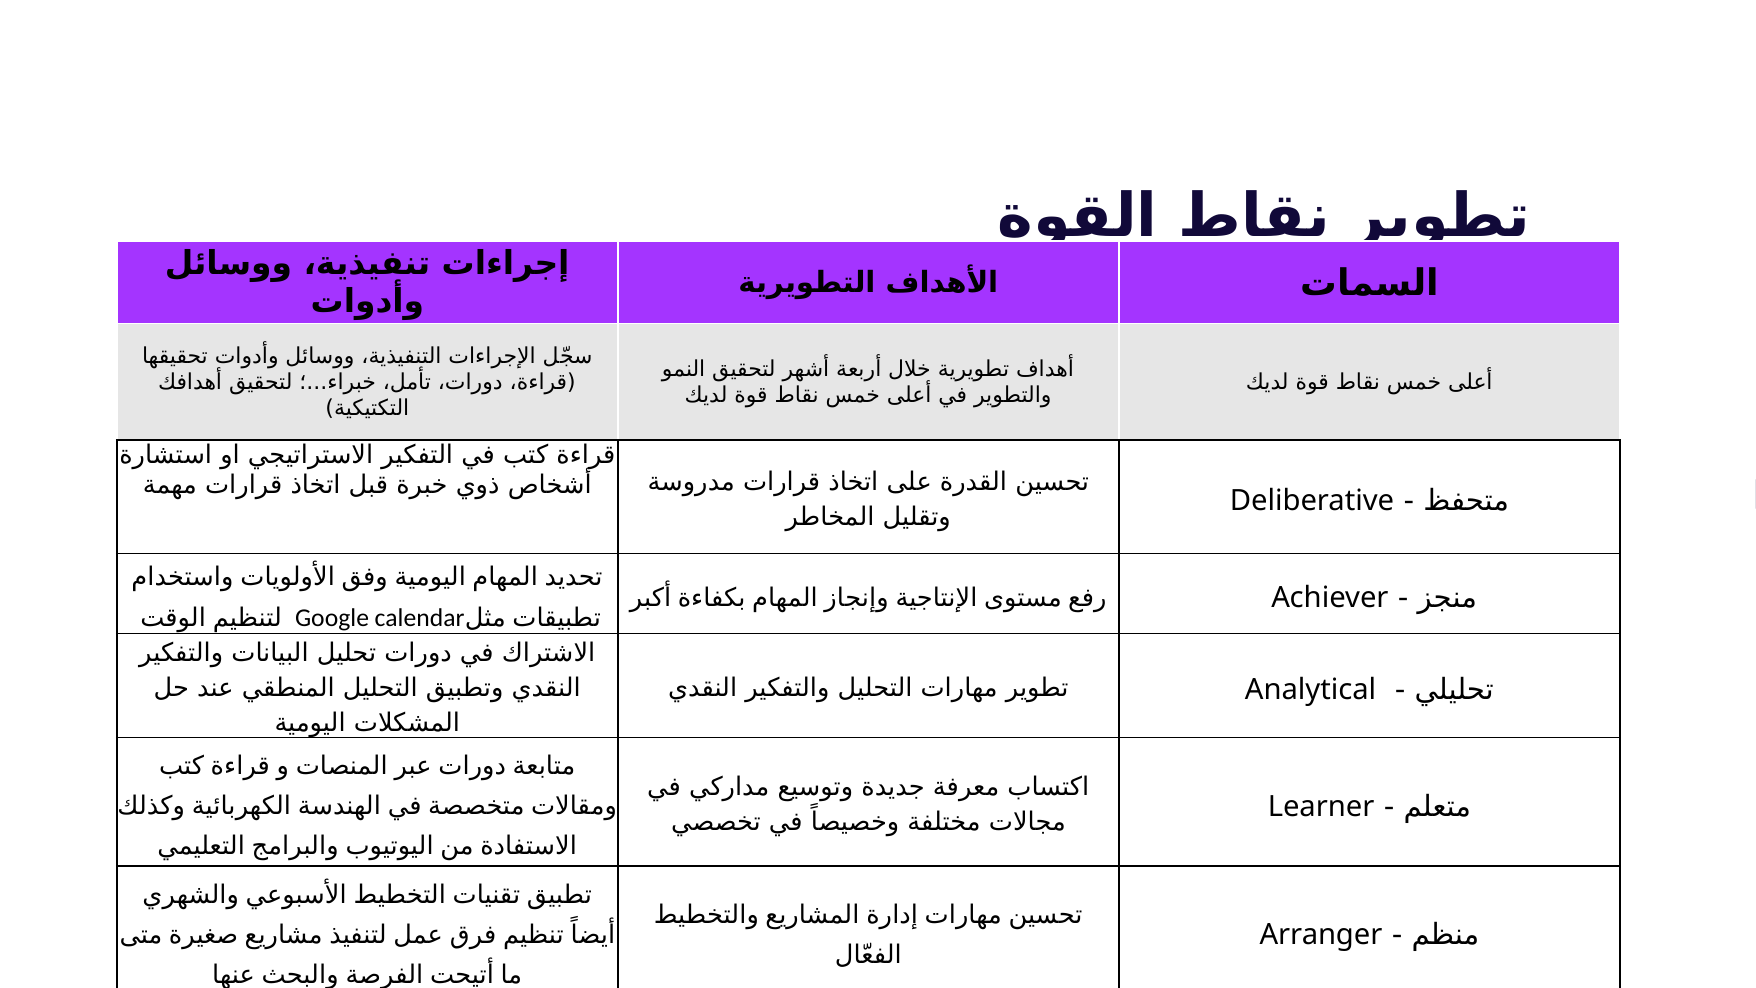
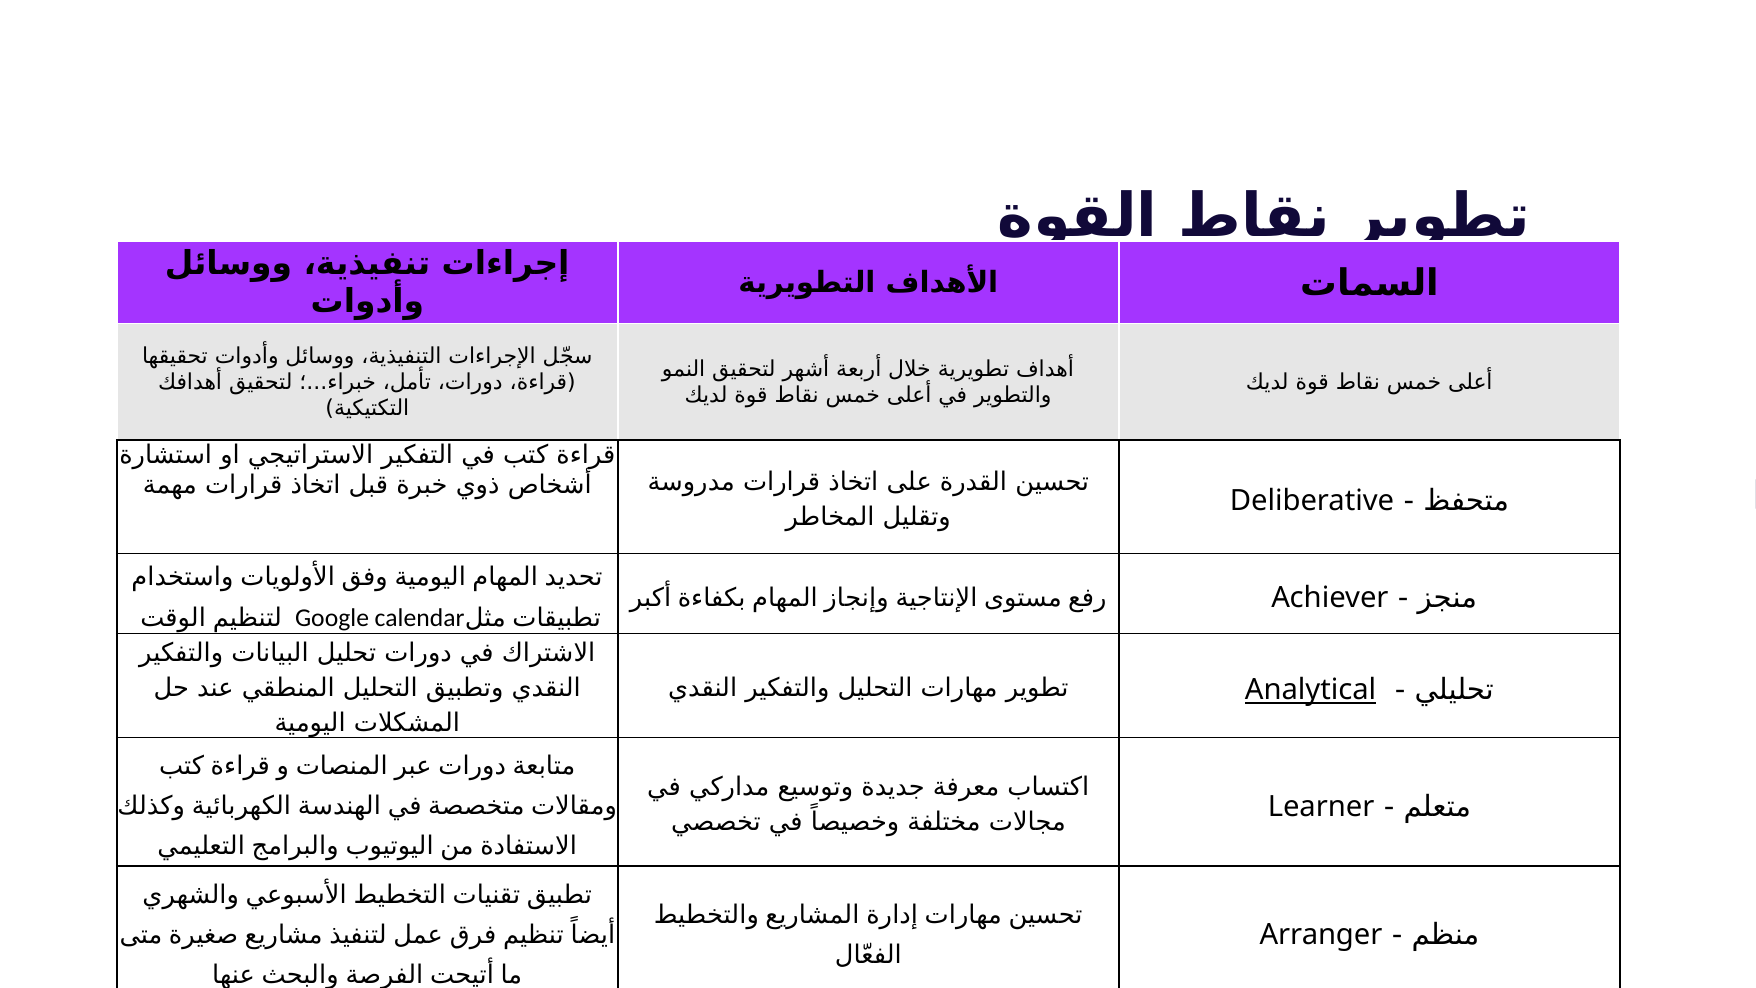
Analytical underline: none -> present (1311, 690)
